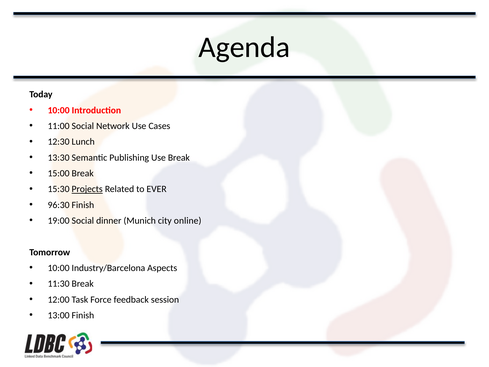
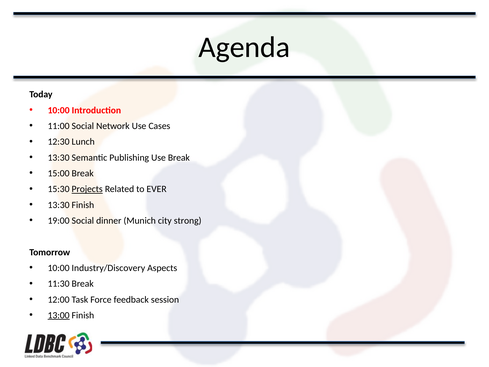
96:30: 96:30 -> 13:30 (59, 205)
online: online -> strong (188, 221)
Industry/Barcelona: Industry/Barcelona -> Industry/Discovery (108, 268)
13:00 underline: none -> present (59, 315)
